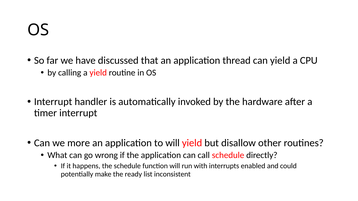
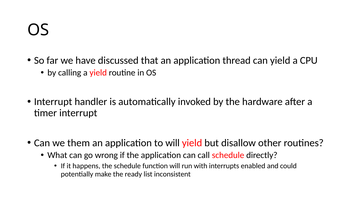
more: more -> them (79, 143)
